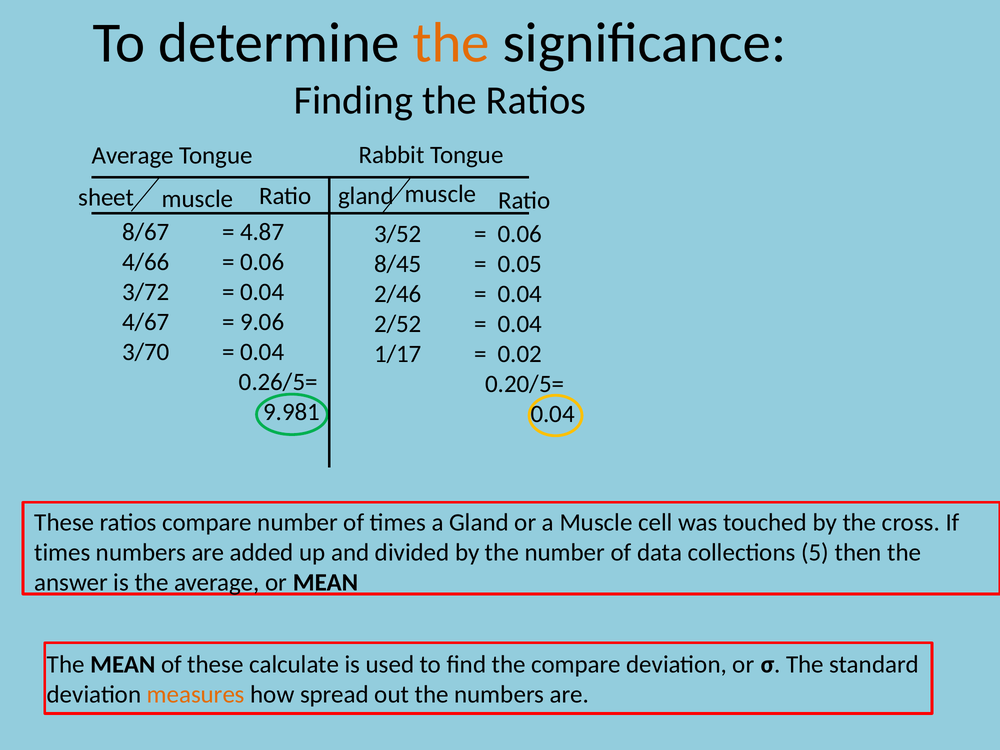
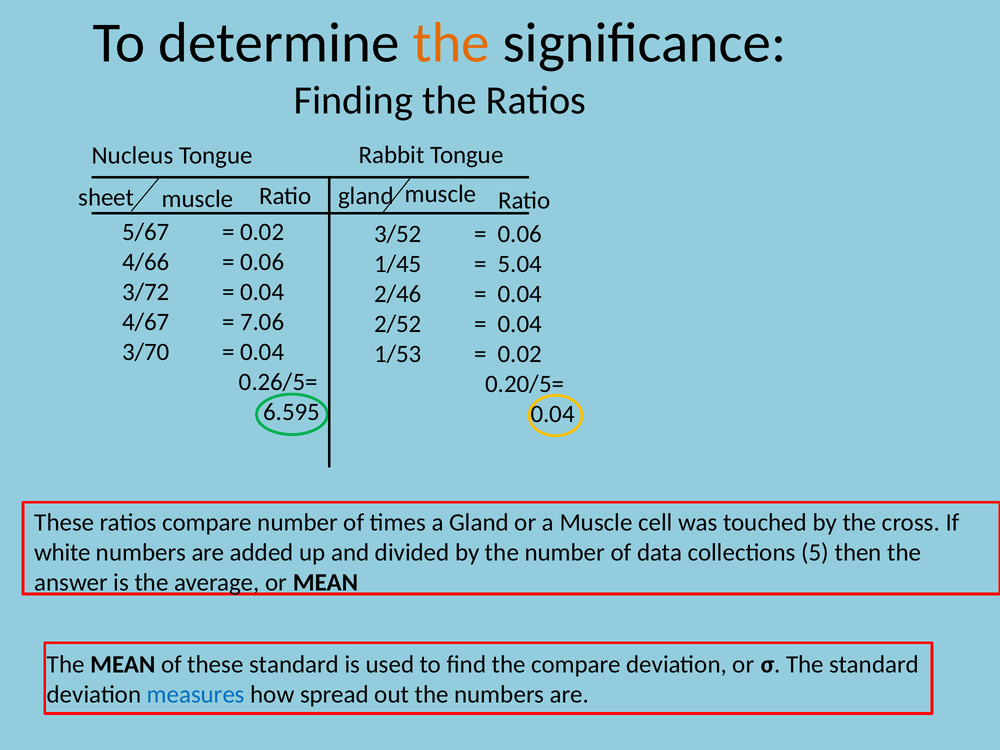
Average: Average -> Nucleus (133, 156)
8/67: 8/67 -> 5/67 (146, 232)
4.87: 4.87 -> 0.02 (262, 232)
8/45: 8/45 -> 1/45 (398, 264)
0.05: 0.05 -> 5.04 (520, 264)
9.06: 9.06 -> 7.06 (262, 322)
1/17: 1/17 -> 1/53 (398, 354)
9.981: 9.981 -> 6.595 (292, 412)
times: times -> white (63, 552)
these calculate: calculate -> standard (294, 665)
measures colour: orange -> blue (196, 695)
